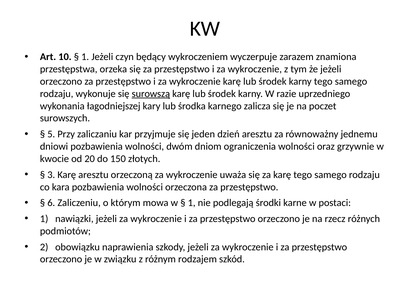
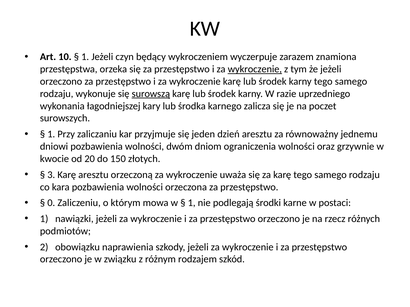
wykroczenie underline: none -> present (255, 69)
5: 5 -> 1 (51, 134)
6: 6 -> 0 (51, 203)
